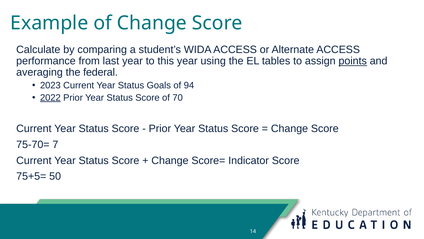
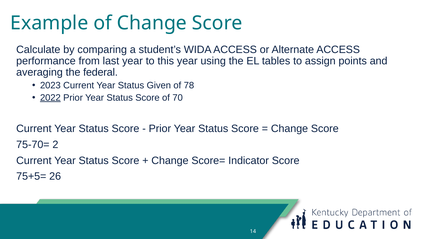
points underline: present -> none (353, 61)
Goals: Goals -> Given (159, 85)
94: 94 -> 78 (189, 85)
7: 7 -> 2 (55, 144)
50: 50 -> 26 (55, 176)
